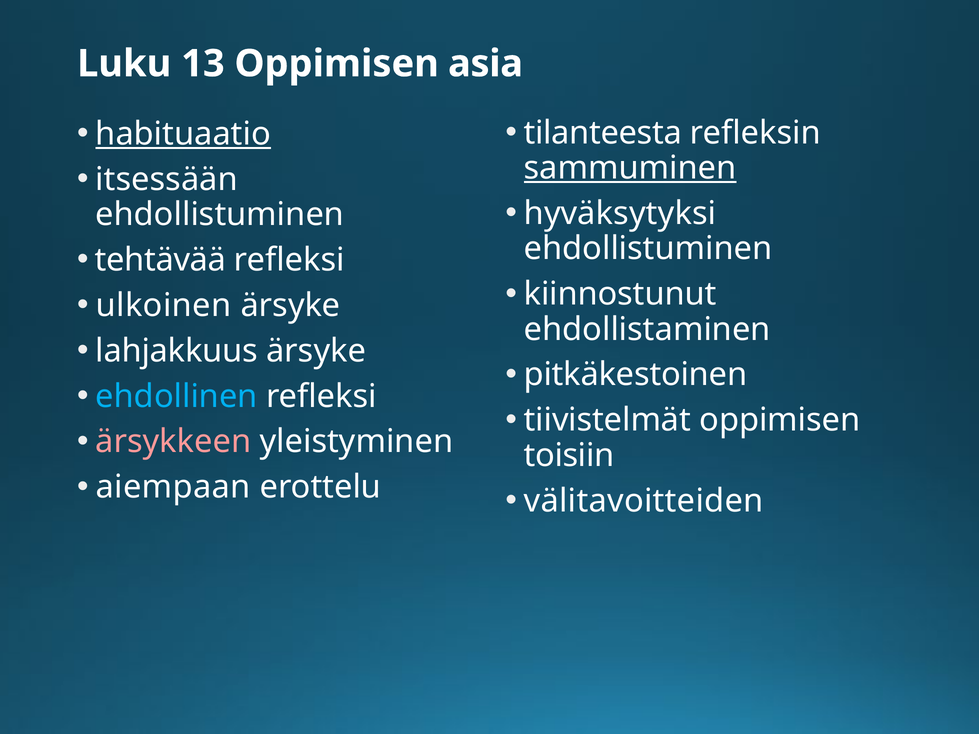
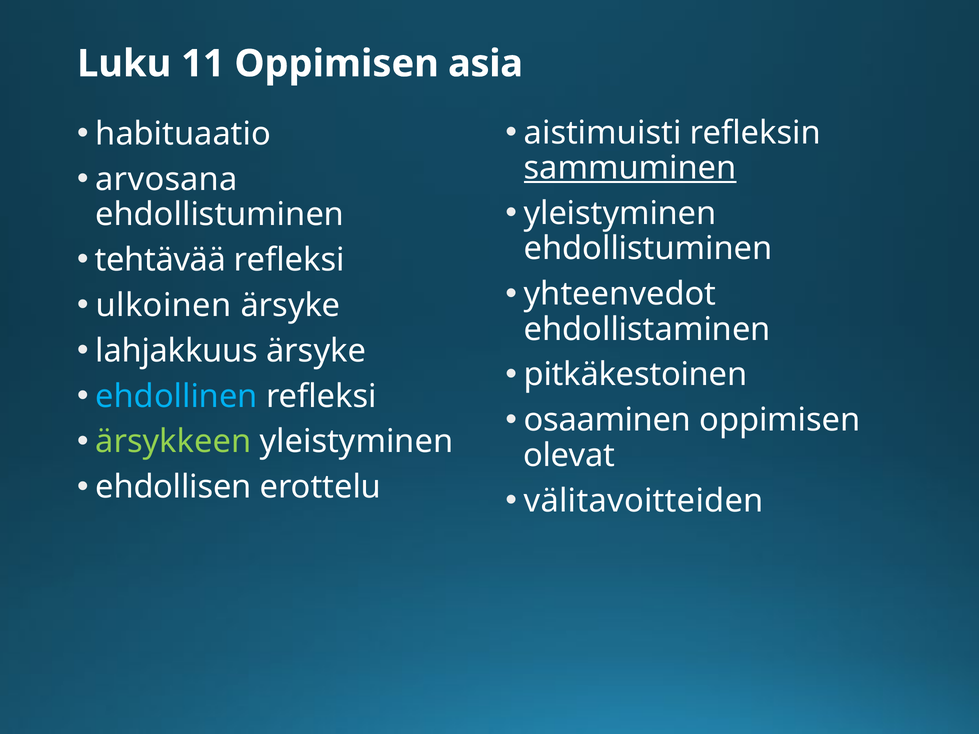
13: 13 -> 11 (203, 64)
tilanteesta: tilanteesta -> aistimuisti (603, 133)
habituaatio underline: present -> none (183, 134)
itsessään: itsessään -> arvosana (167, 179)
hyväksytyksi: hyväksytyksi -> yleistyminen (620, 213)
kiinnostunut: kiinnostunut -> yhteenvedot (620, 294)
tiivistelmät: tiivistelmät -> osaaminen (607, 420)
ärsykkeen colour: pink -> light green (173, 442)
toisiin: toisiin -> olevat (569, 455)
aiempaan: aiempaan -> ehdollisen (173, 487)
